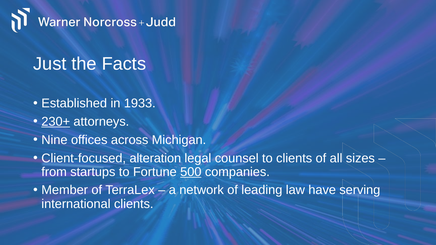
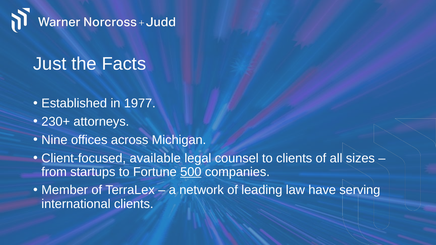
1933: 1933 -> 1977 (140, 103)
230+ underline: present -> none (56, 122)
alteration: alteration -> available (155, 158)
